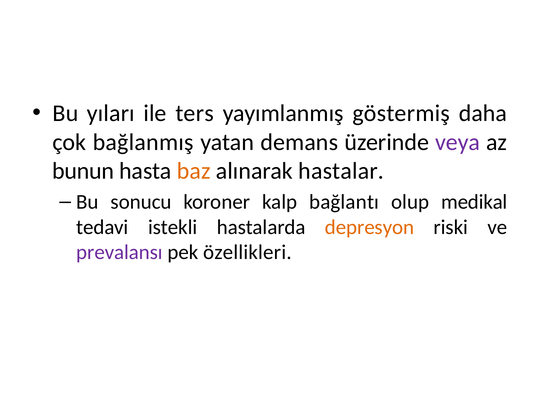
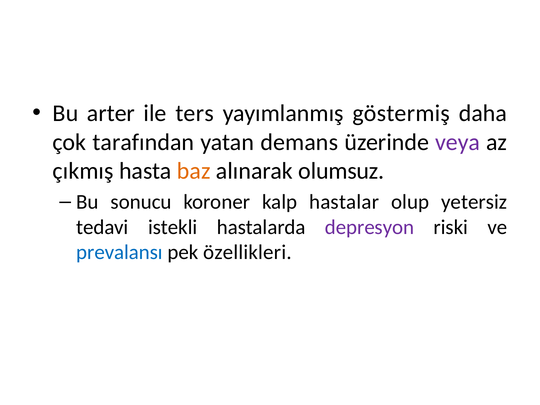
yıları: yıları -> arter (111, 113)
bağlanmış: bağlanmış -> tarafından (143, 142)
bunun: bunun -> çıkmış (83, 171)
hastalar: hastalar -> olumsuz (341, 171)
bağlantı: bağlantı -> hastalar (344, 202)
medikal: medikal -> yetersiz (474, 202)
depresyon colour: orange -> purple (370, 227)
prevalansı colour: purple -> blue (120, 252)
